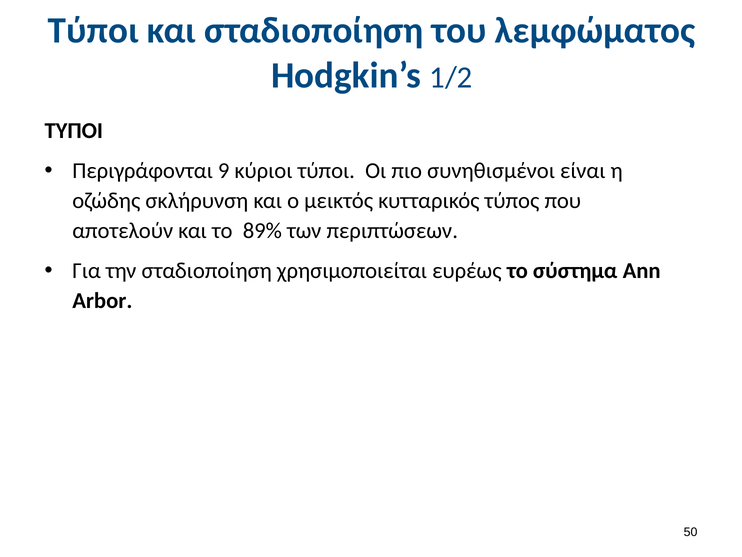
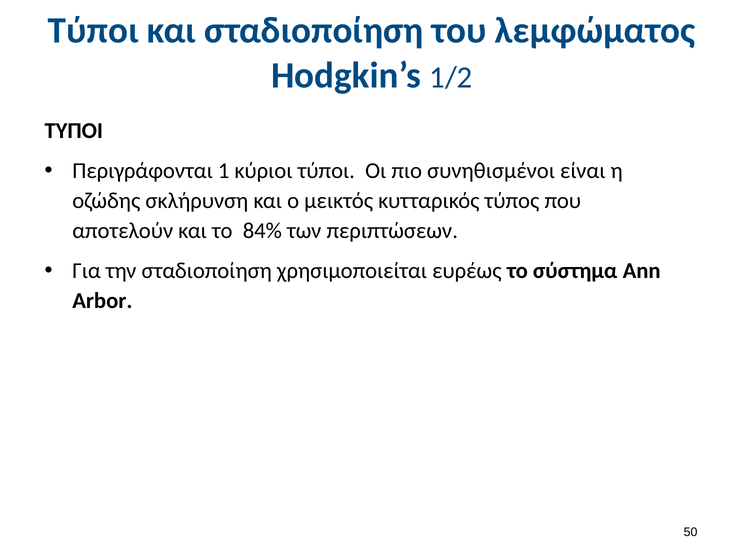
9: 9 -> 1 (224, 171)
89%: 89% -> 84% (262, 230)
